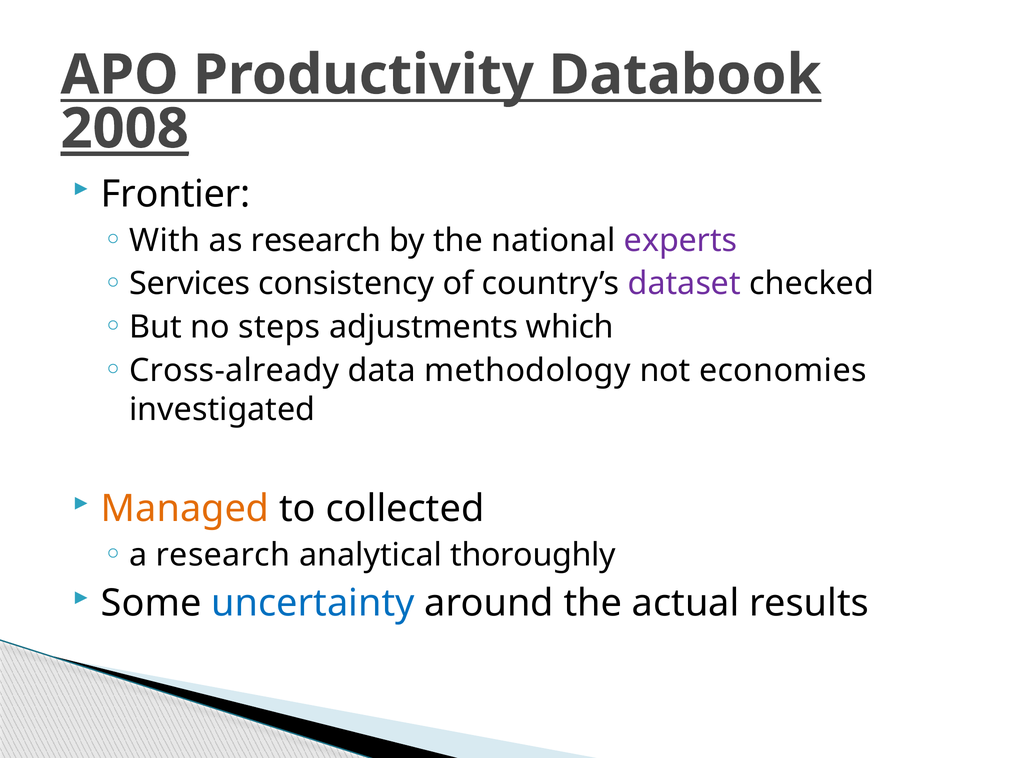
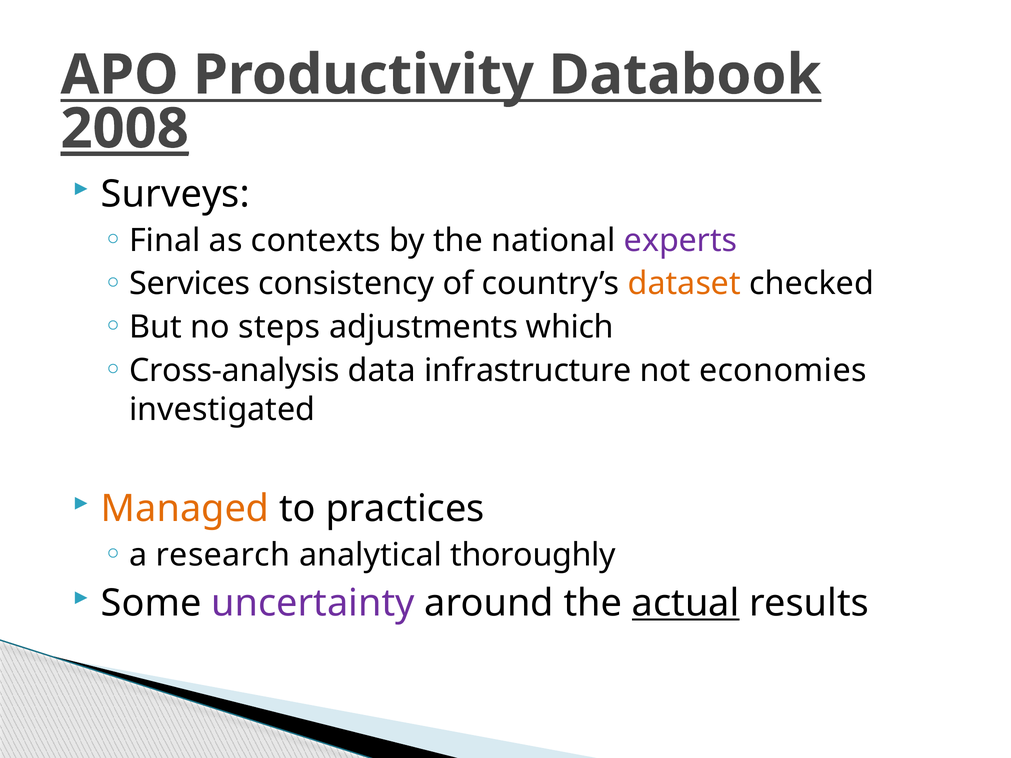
Frontier: Frontier -> Surveys (175, 194)
With: With -> Final (165, 241)
as research: research -> contexts (316, 241)
dataset colour: purple -> orange (684, 284)
Cross-already: Cross-already -> Cross-analysis (235, 371)
methodology: methodology -> infrastructure (528, 371)
collected: collected -> practices (405, 509)
uncertainty colour: blue -> purple (313, 603)
actual underline: none -> present (686, 603)
